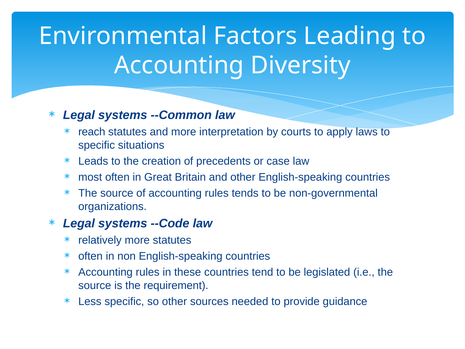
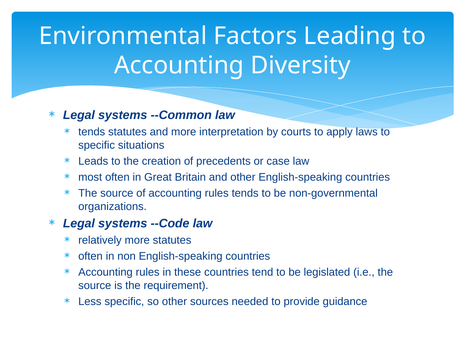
reach: reach -> tends (92, 132)
